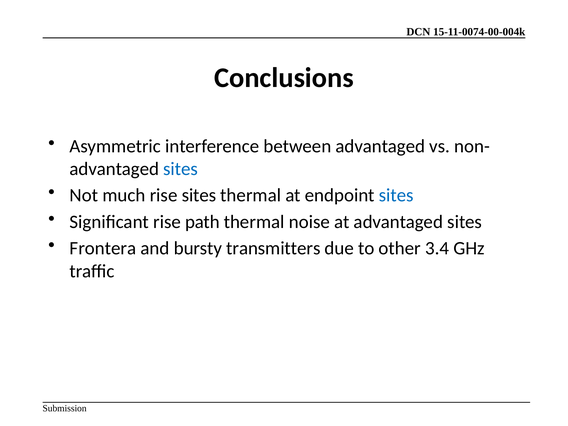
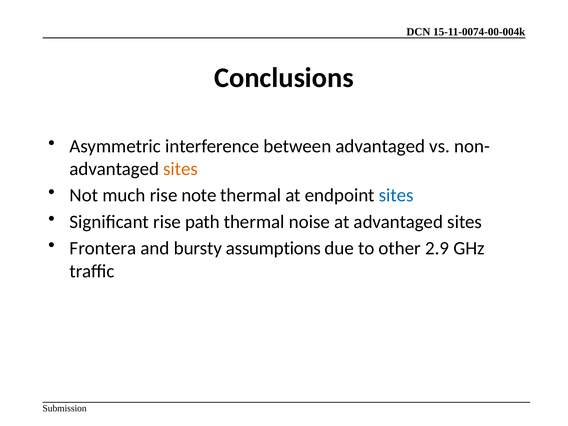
sites colour: blue -> orange (181, 169)
rise sites: sites -> note (199, 195)
transmitters: transmitters -> assumptions (273, 248)
3.4: 3.4 -> 2.9 (437, 248)
